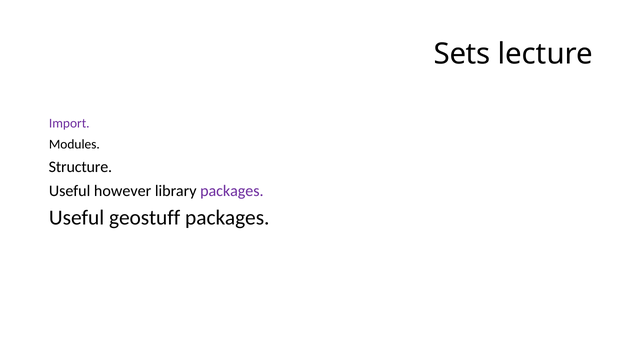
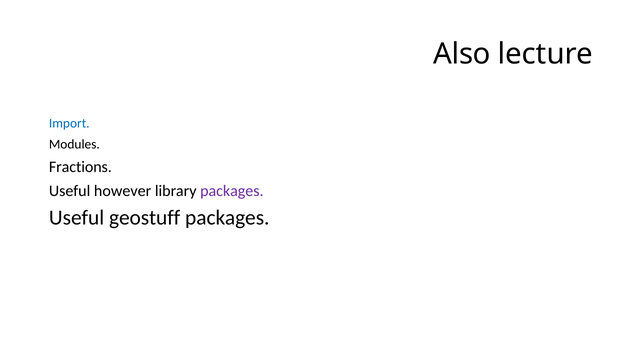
Sets: Sets -> Also (462, 54)
Import colour: purple -> blue (69, 123)
Structure: Structure -> Fractions (80, 167)
